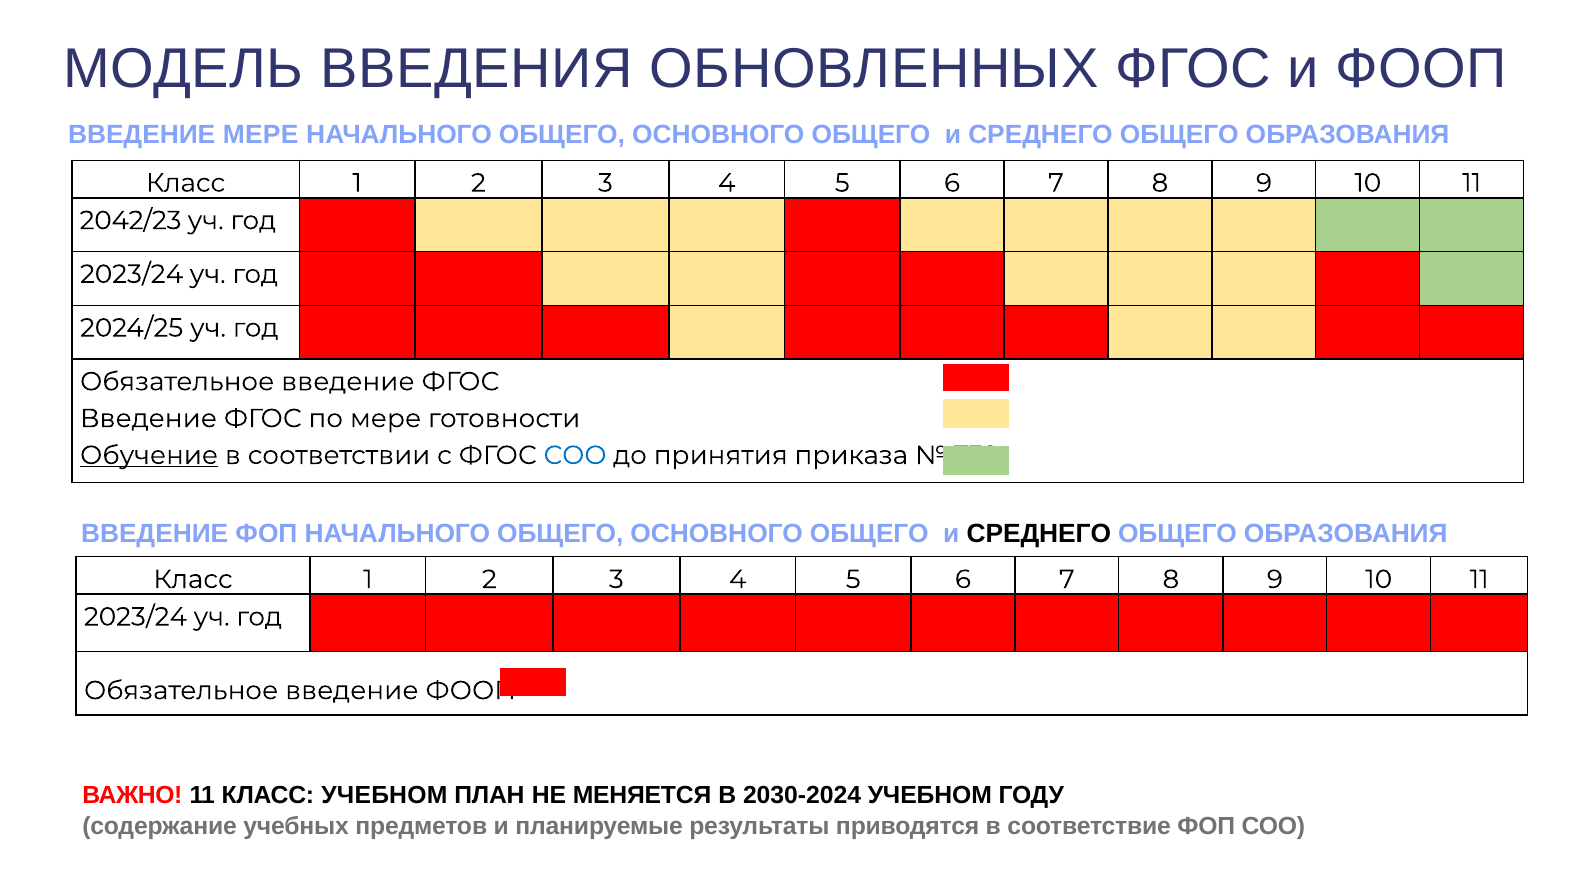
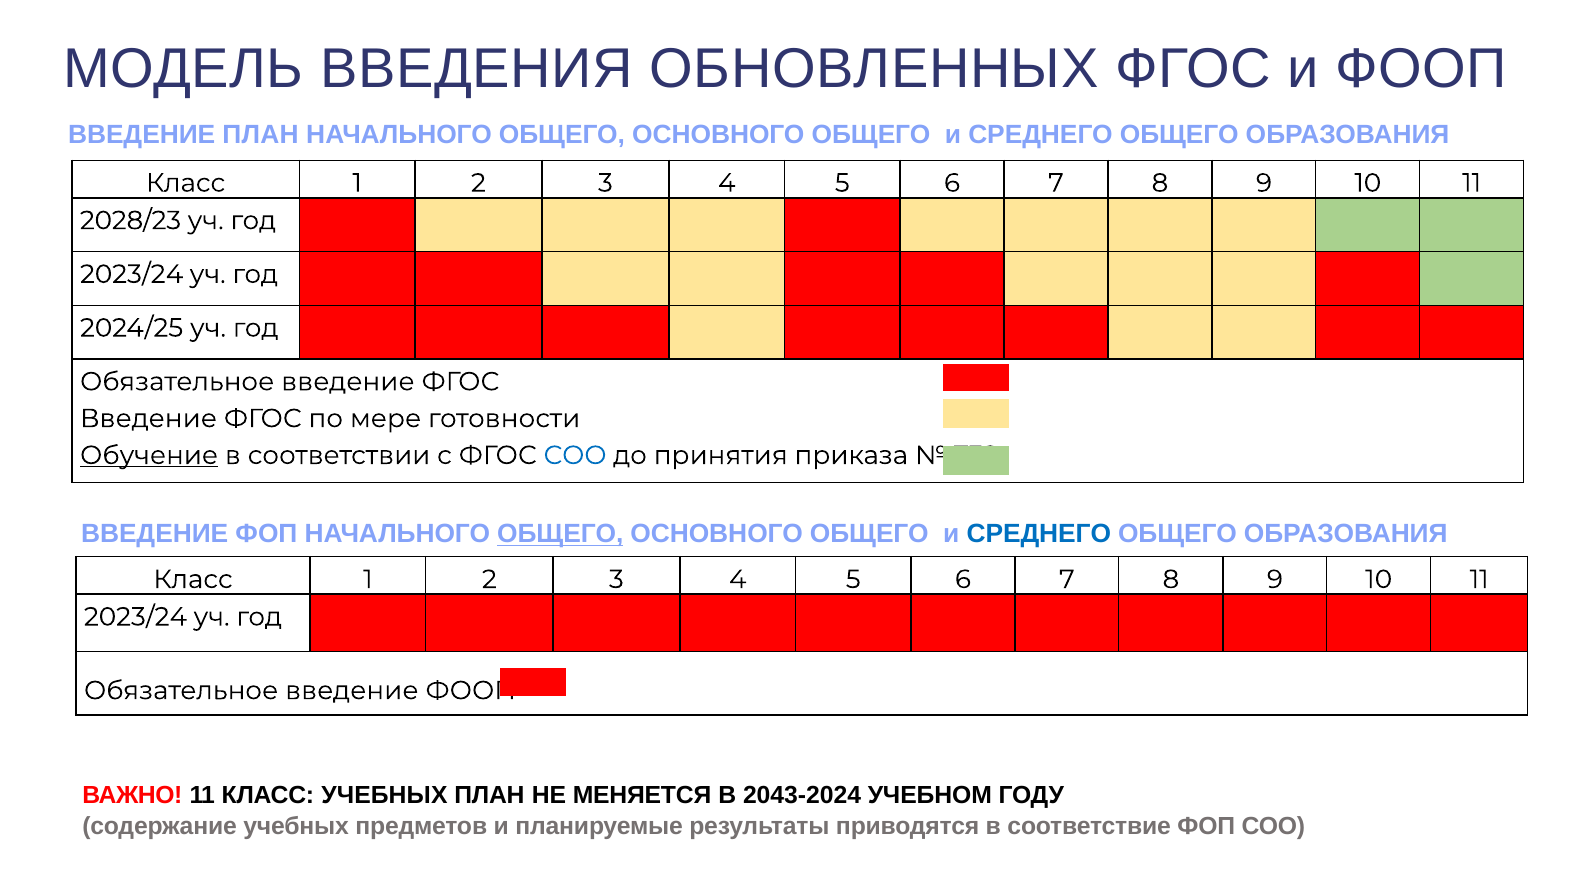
ВВЕДЕНИЕ МЕРЕ: МЕРЕ -> ПЛАН (261, 135)
2042/23: 2042/23 -> 2028/23 (131, 221)
ОБЩЕГО underline: none -> present (560, 534)
СРЕДНЕГО colour: black -> blue (1039, 534)
КЛАСС УЧЕБНОМ: УЧЕБНОМ -> УЧЕБНЫХ (384, 795)
2030-2024: 2030-2024 -> 2043-2024 (802, 795)
